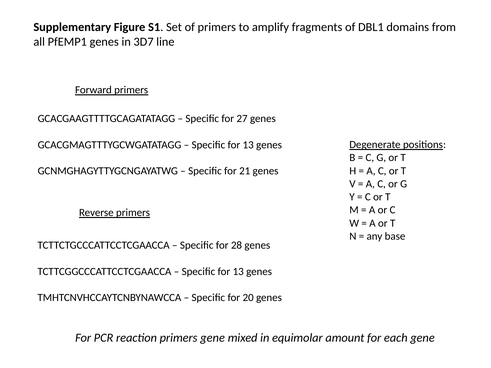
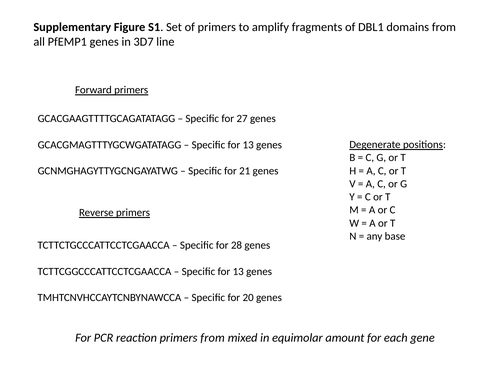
primers gene: gene -> from (213, 338)
